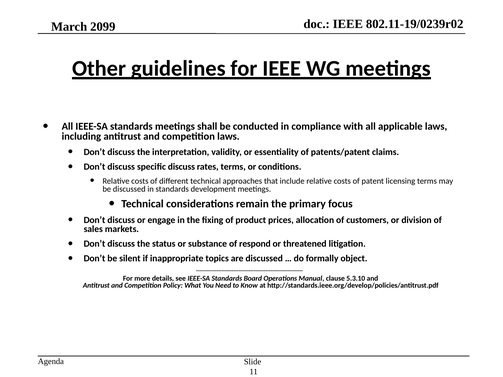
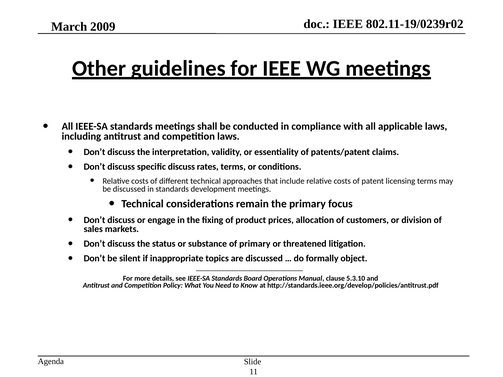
2099: 2099 -> 2009 (103, 27)
of respond: respond -> primary (255, 244)
